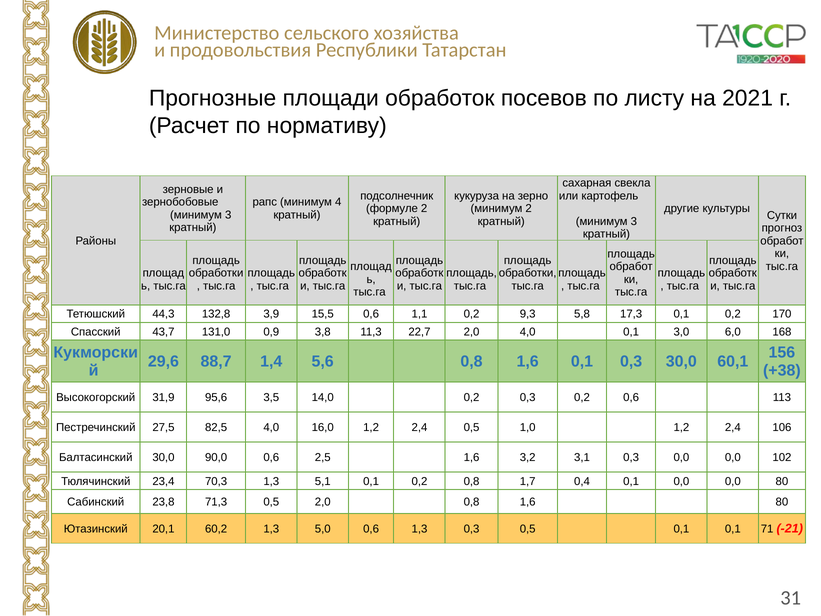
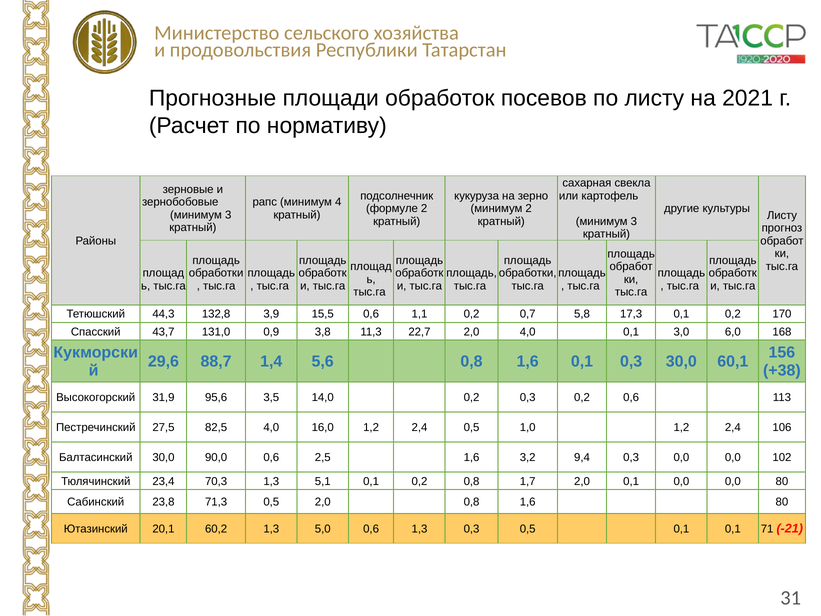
Сутки: Сутки -> Листу (782, 215)
9,3: 9,3 -> 0,7 (528, 314)
3,1: 3,1 -> 9,4 (582, 457)
1,7 0,4: 0,4 -> 2,0 (582, 481)
